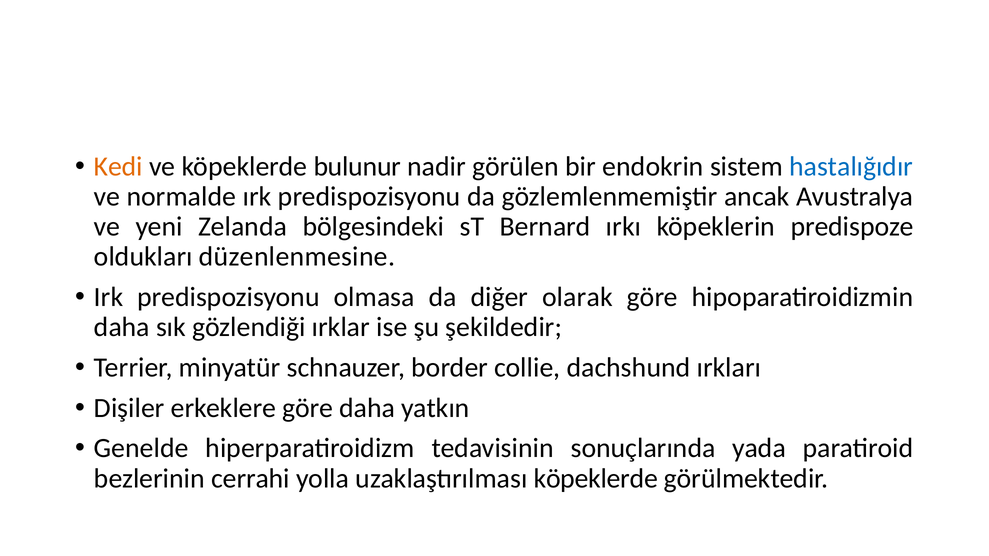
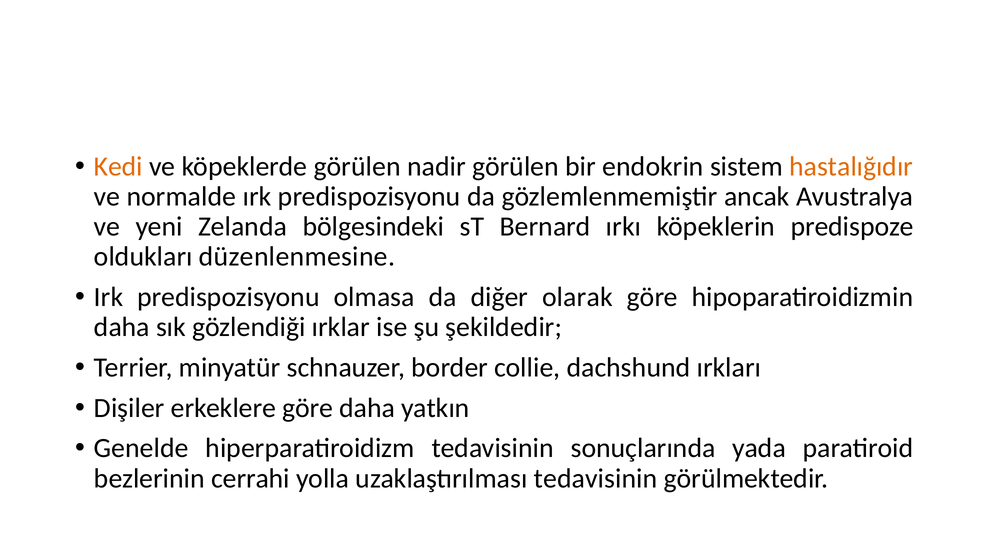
köpeklerde bulunur: bulunur -> görülen (357, 167)
hastalığıdır colour: blue -> orange (851, 167)
uzaklaştırılması köpeklerde: köpeklerde -> tedavisinin (596, 479)
